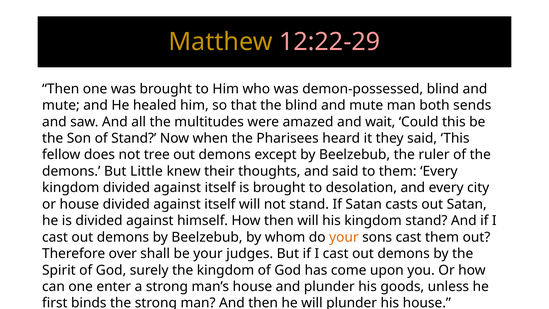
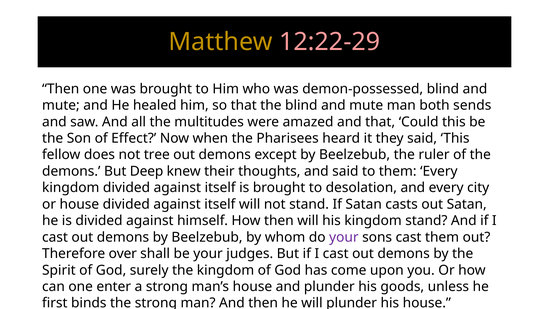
and wait: wait -> that (380, 122)
of Stand: Stand -> Effect (134, 138)
Little: Little -> Deep (147, 171)
your colour: orange -> purple (344, 237)
